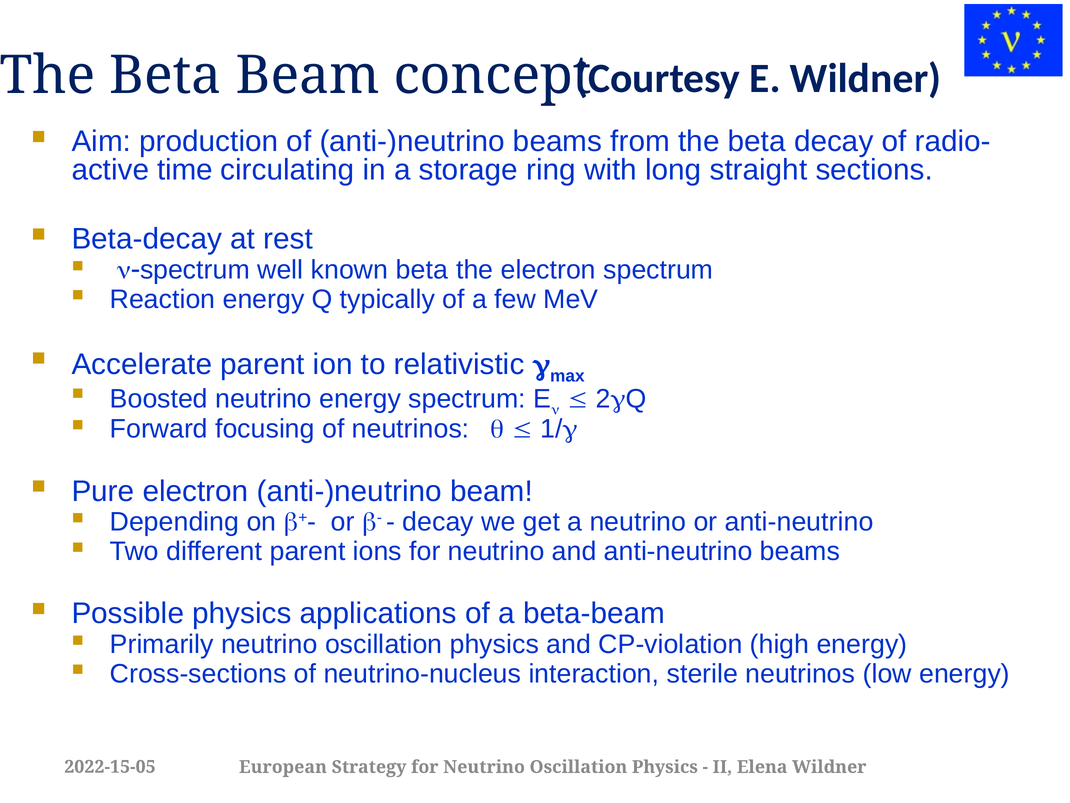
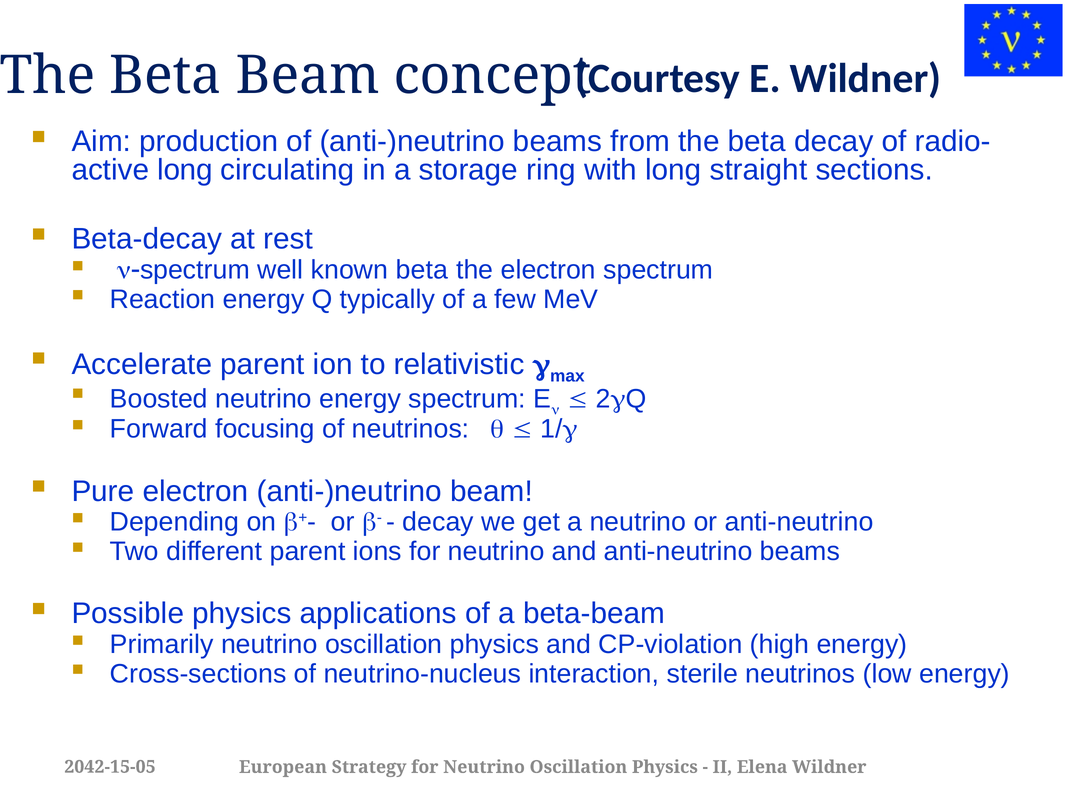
time: time -> long (185, 170)
2022-15-05: 2022-15-05 -> 2042-15-05 (110, 766)
